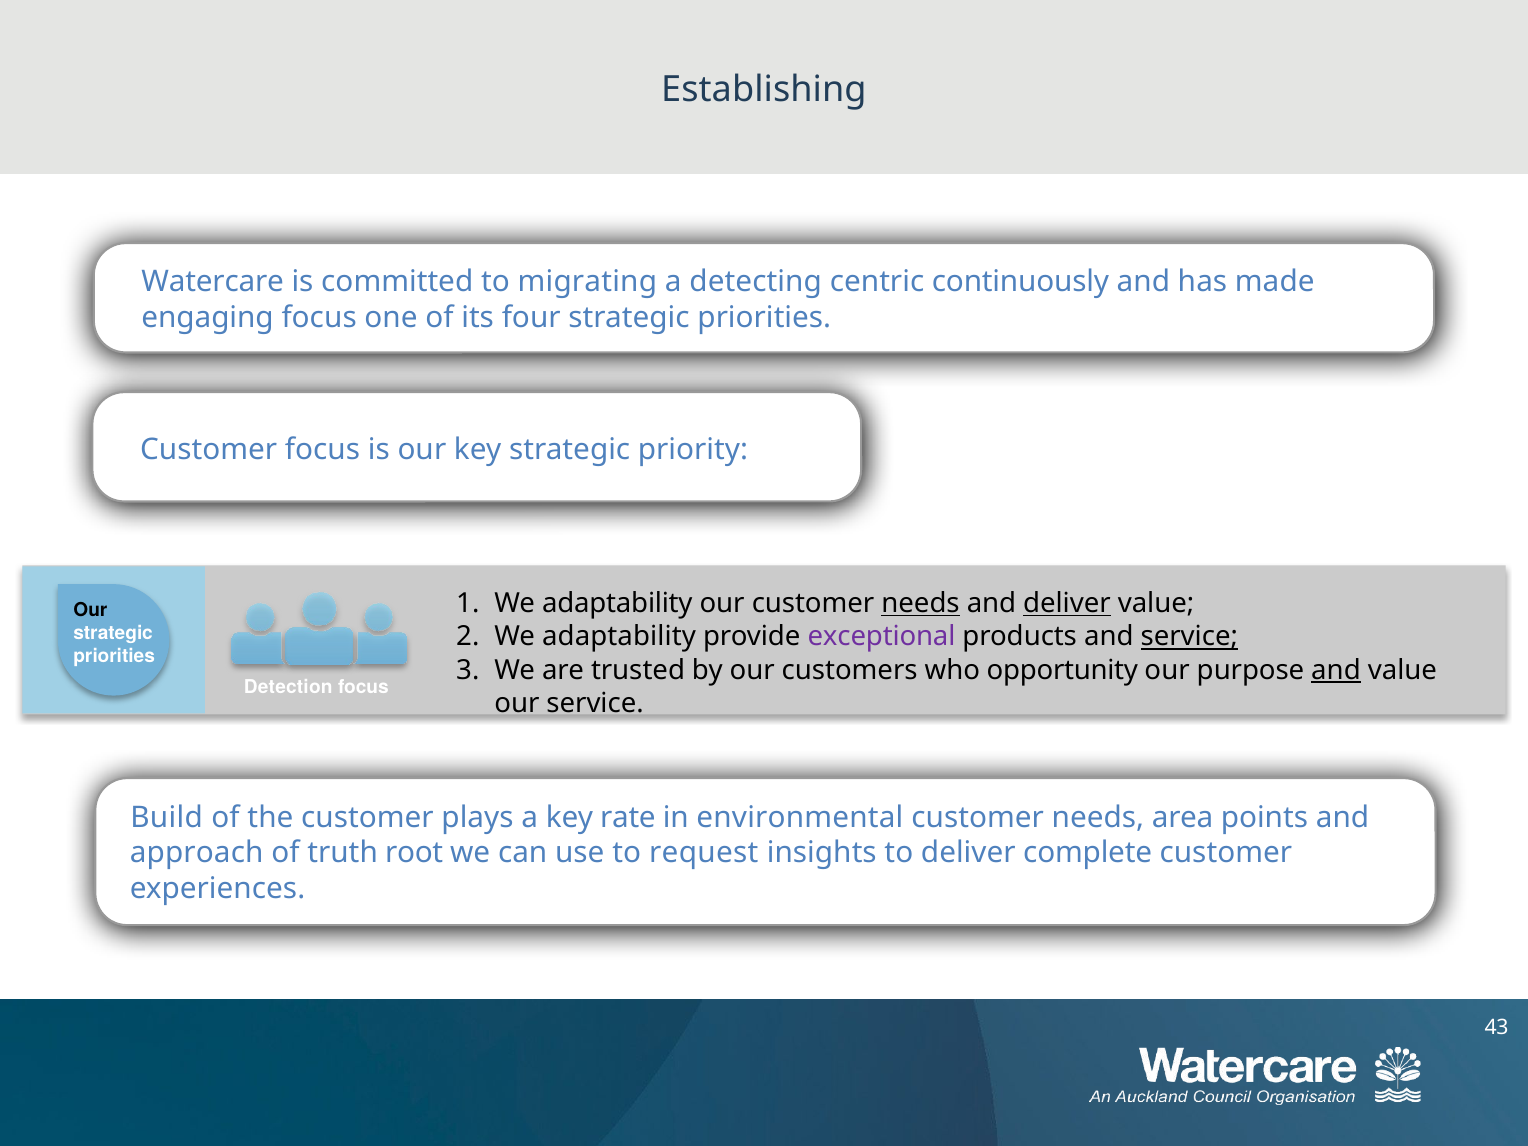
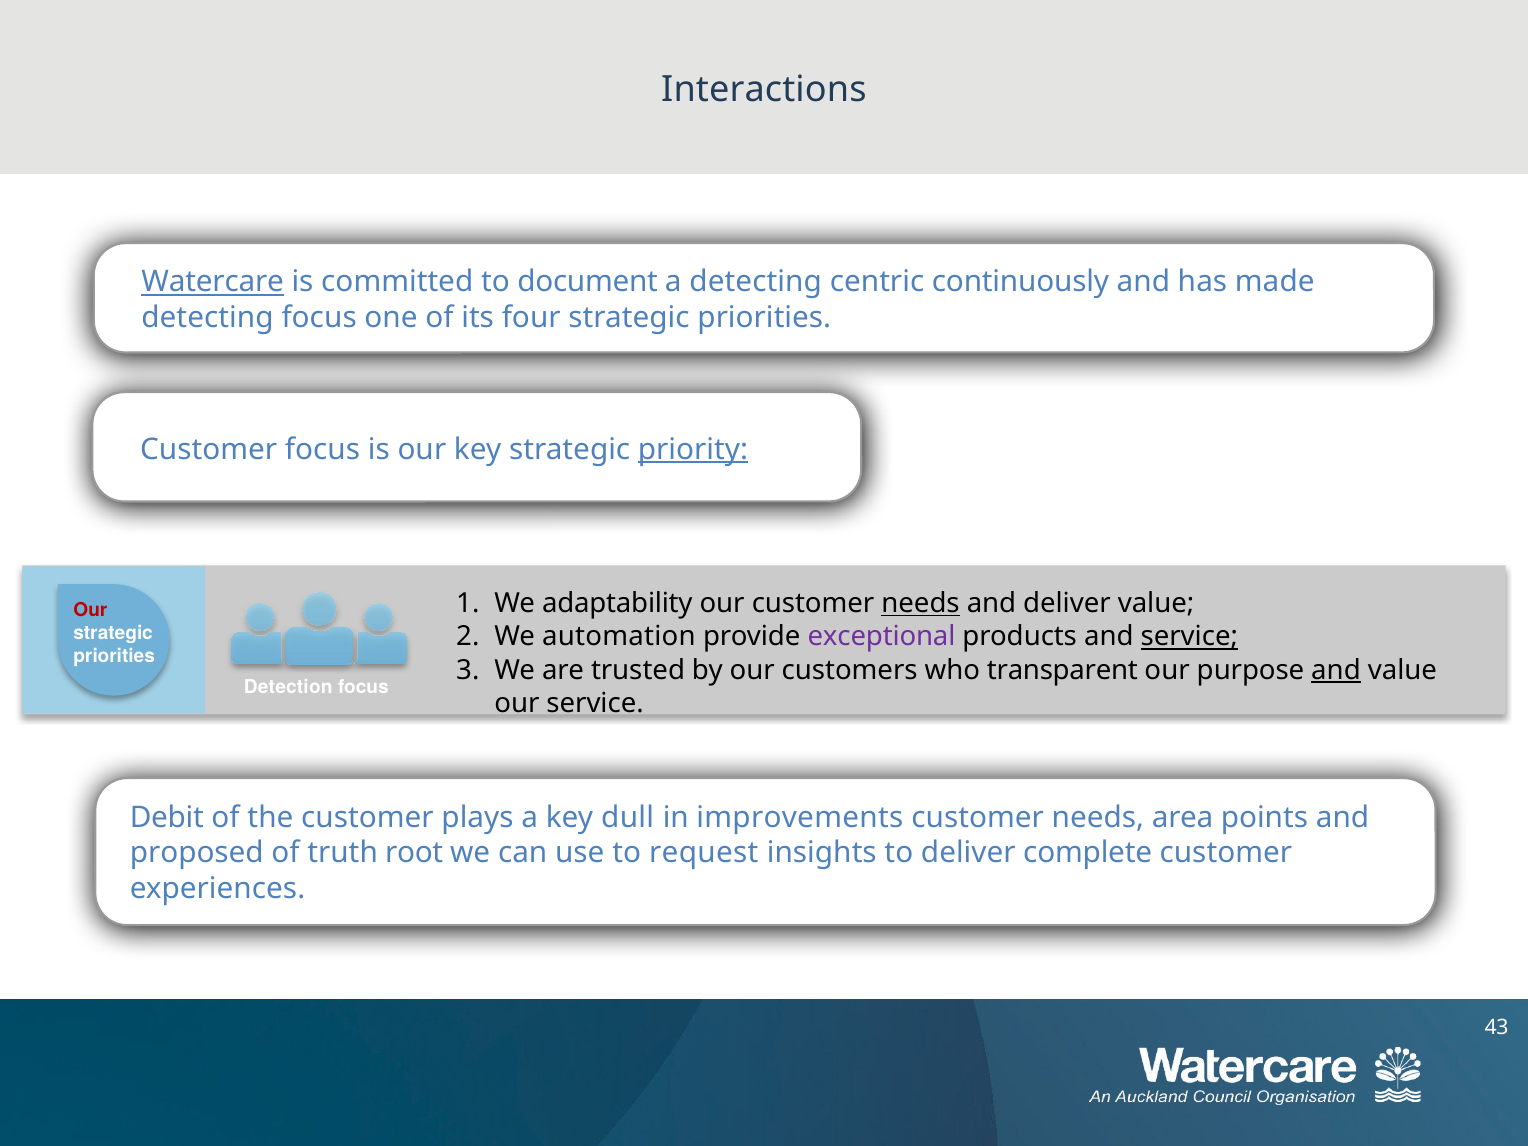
Establishing: Establishing -> Interactions (764, 90)
Watercare underline: none -> present (213, 282)
migrating: migrating -> document (588, 282)
engaging: engaging -> detecting (207, 318)
priority underline: none -> present (693, 449)
deliver underline: present -> none (1067, 604)
Our colour: black -> red (90, 611)
adaptability: adaptability -> automation (619, 637)
opportunity: opportunity -> transparent (1062, 670)
Build: Build -> Debit (167, 817)
rate: rate -> dull (628, 817)
environmental: environmental -> improvements (800, 817)
approach: approach -> proposed (197, 853)
